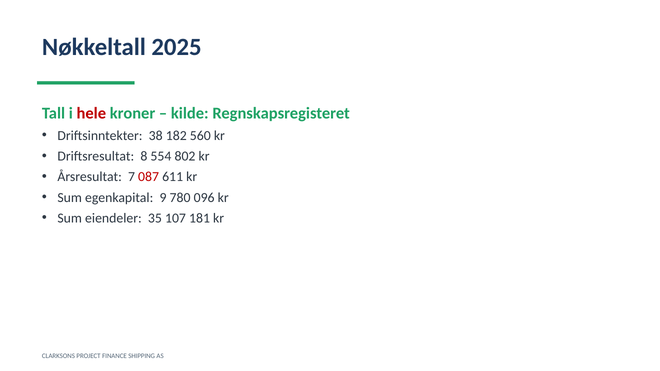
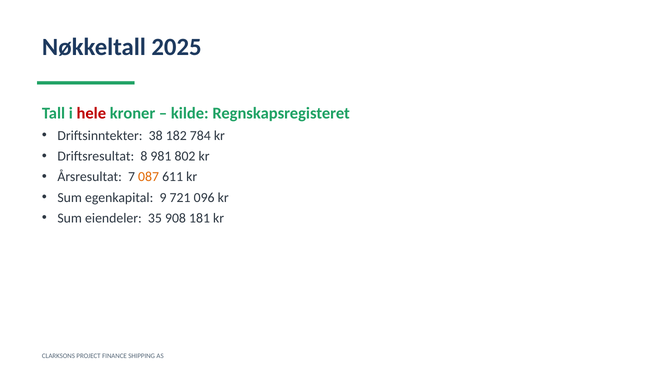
560: 560 -> 784 (200, 136)
554: 554 -> 981 (161, 156)
087 colour: red -> orange (149, 177)
780: 780 -> 721 (180, 198)
107: 107 -> 908 (175, 218)
